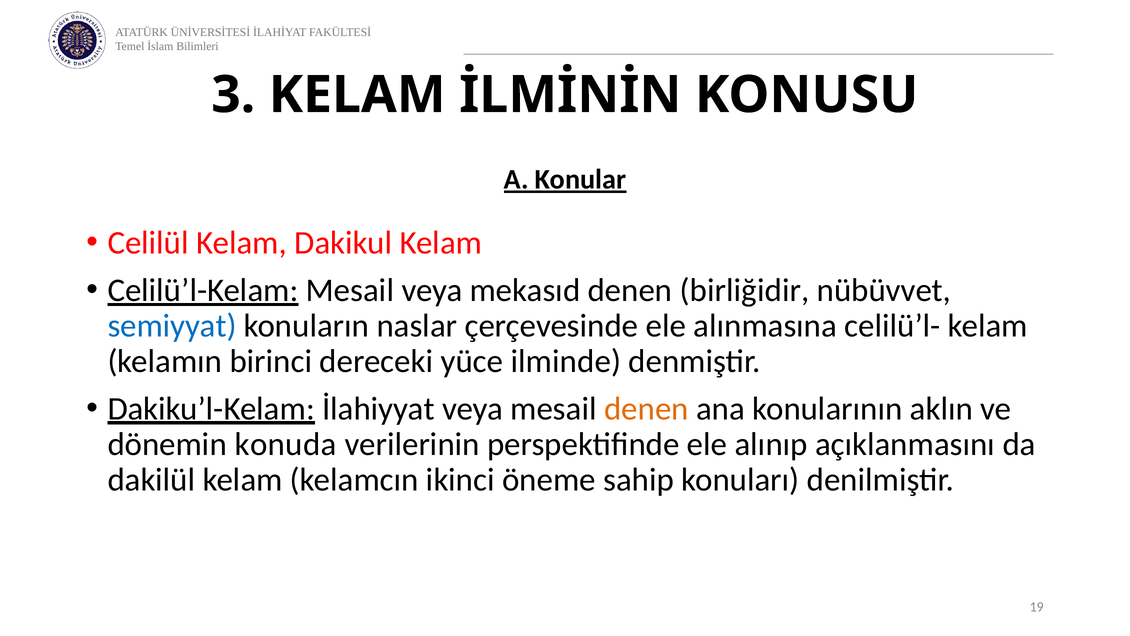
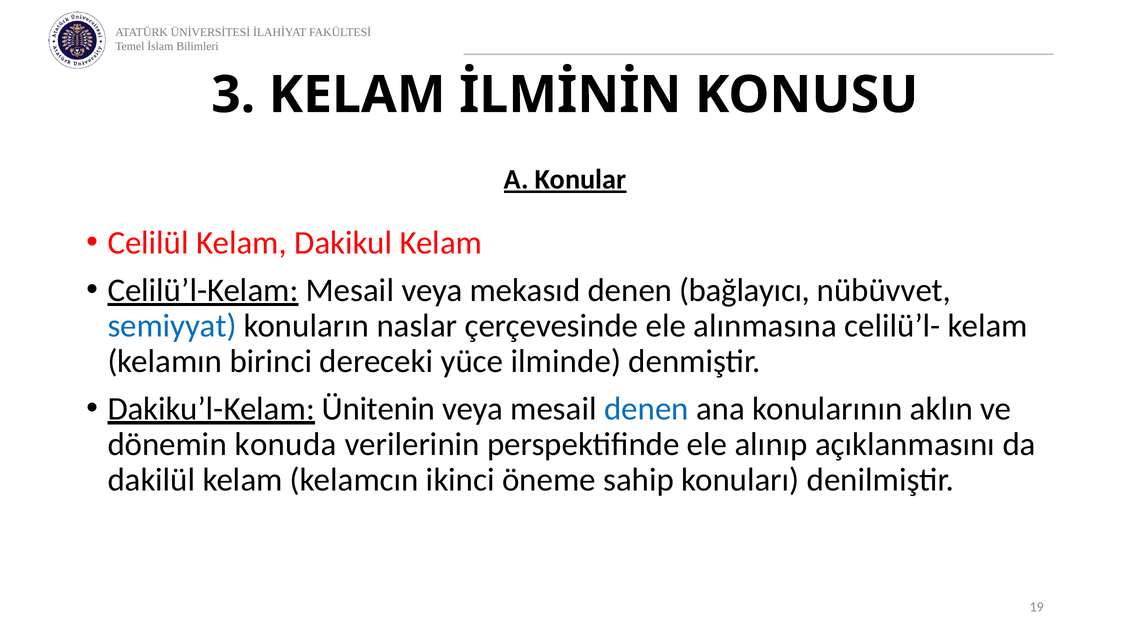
birliğidir: birliğidir -> bağlayıcı (745, 290)
İlahiyyat: İlahiyyat -> Ünitenin (379, 408)
denen colour: orange -> blue (646, 408)
